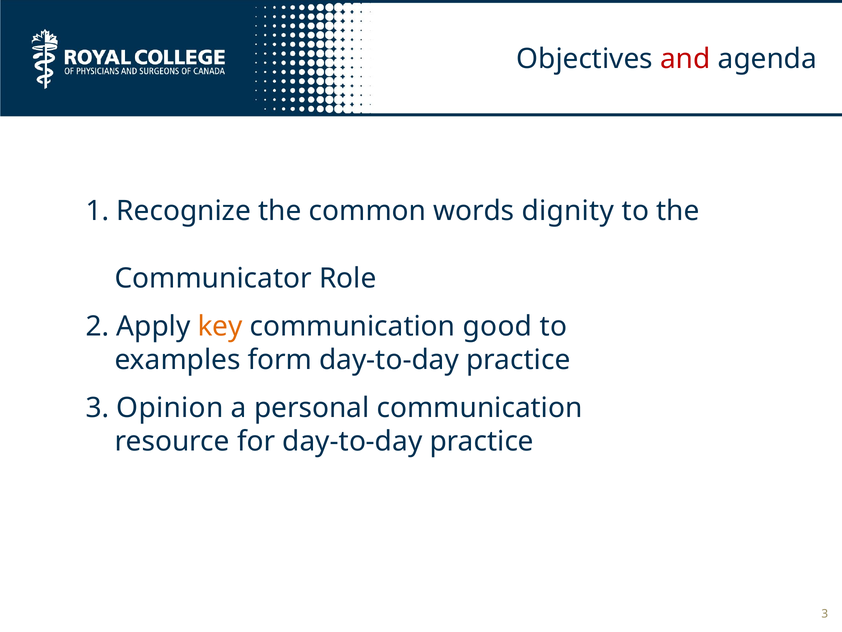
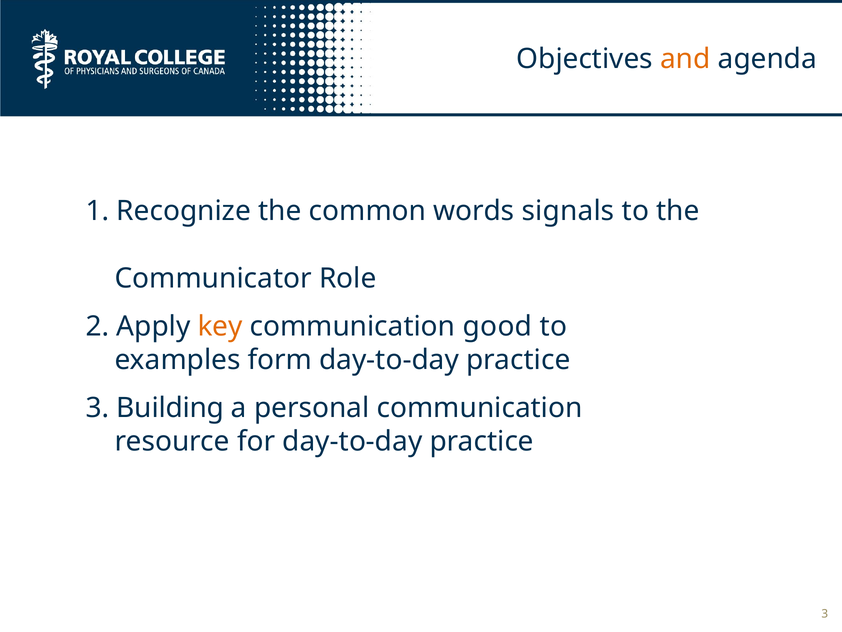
and colour: red -> orange (685, 59)
dignity: dignity -> signals (568, 211)
Opinion: Opinion -> Building (170, 407)
